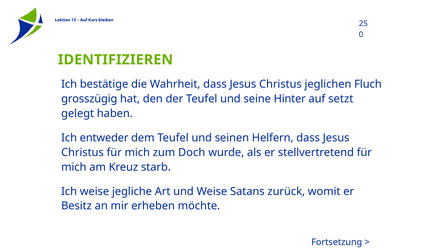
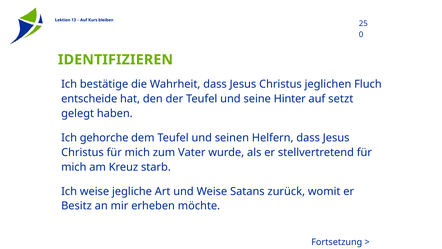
grosszügig: grosszügig -> entscheide (89, 99)
entweder: entweder -> gehorche (104, 138)
Doch: Doch -> Vater (192, 152)
